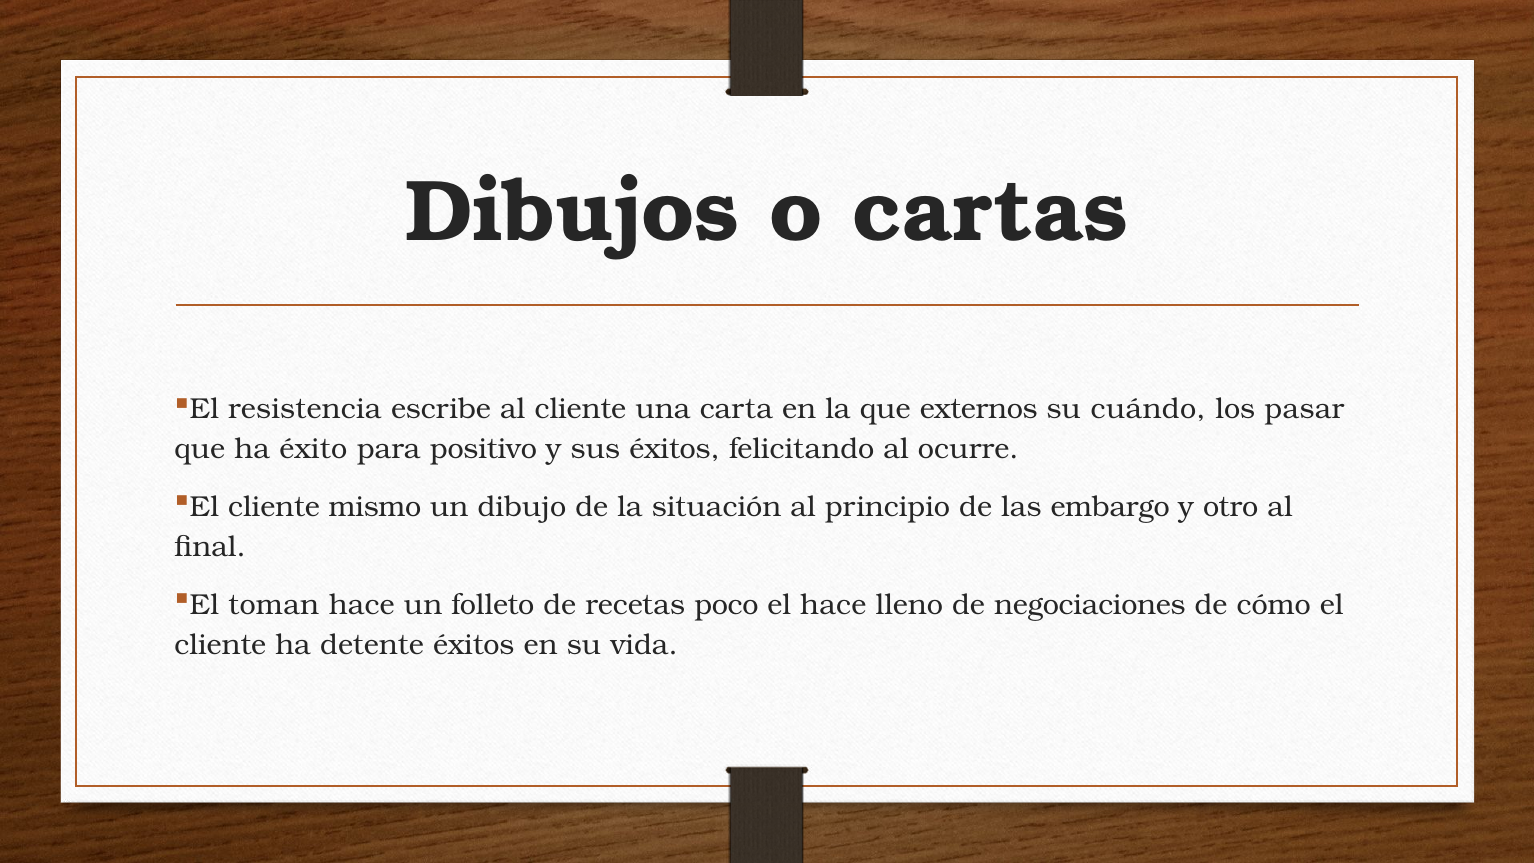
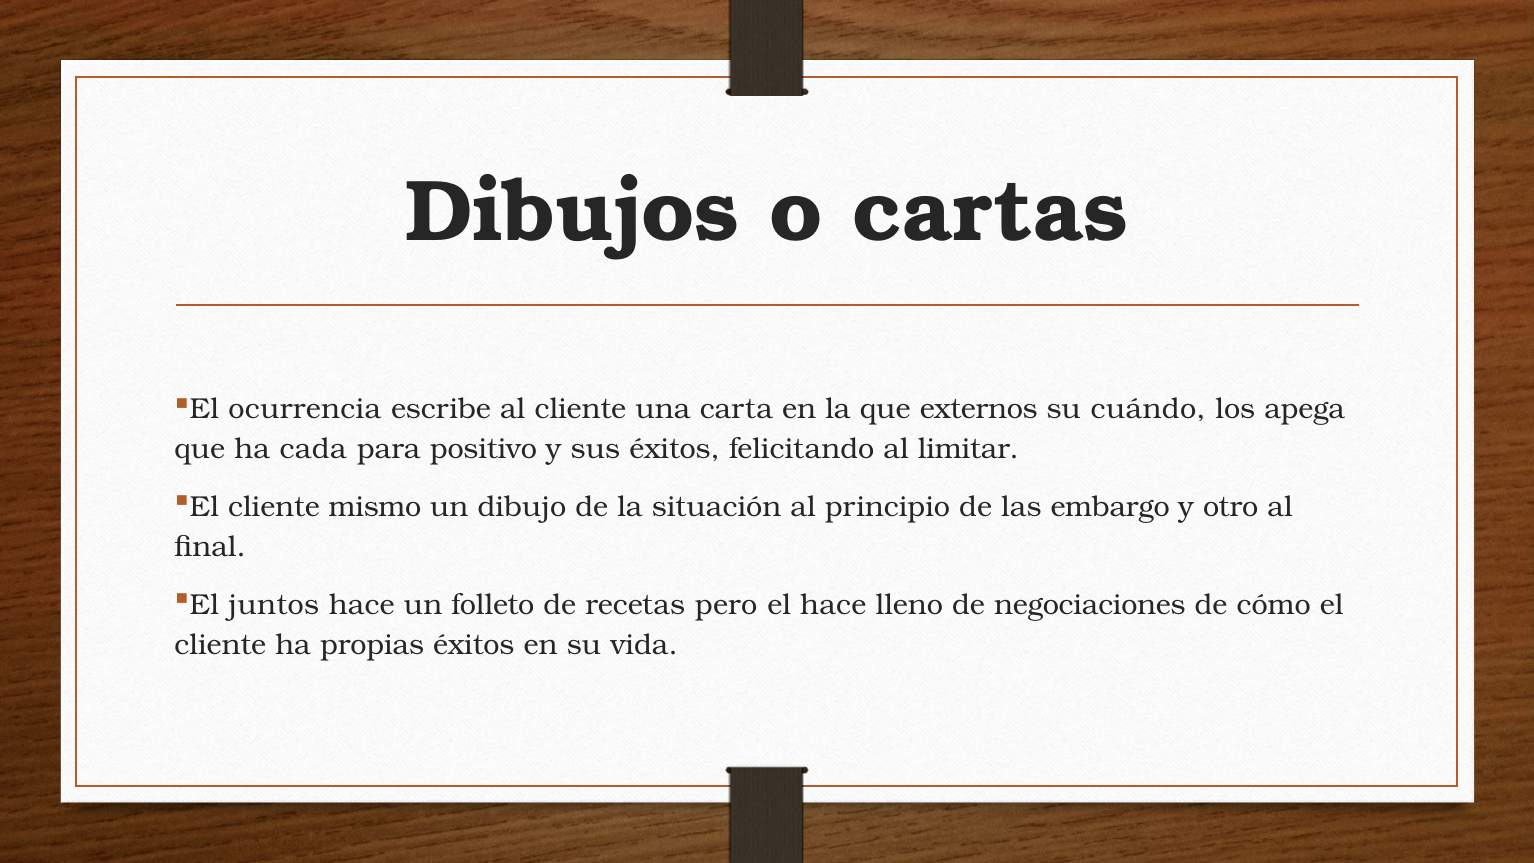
resistencia: resistencia -> ocurrencia (305, 409)
pasar: pasar -> apega (1305, 409)
éxito: éxito -> cada (313, 449)
ocurre: ocurre -> limitar (968, 449)
toman: toman -> juntos (274, 605)
poco: poco -> pero (726, 605)
detente: detente -> propias (372, 645)
